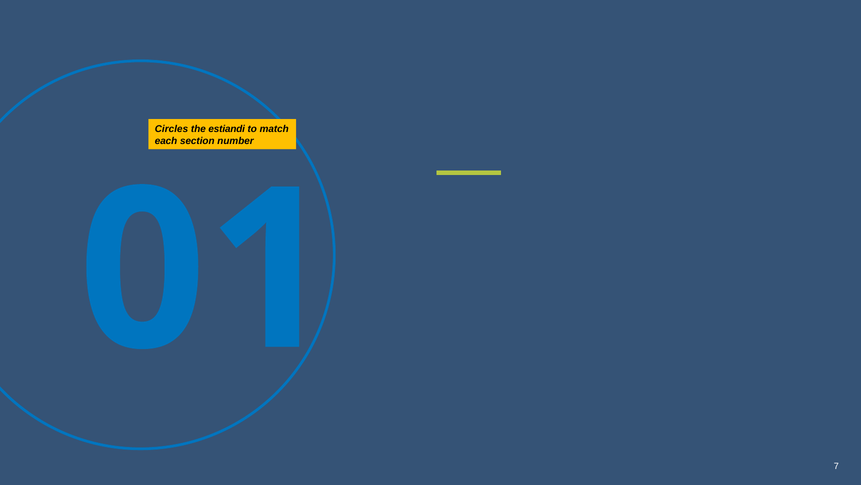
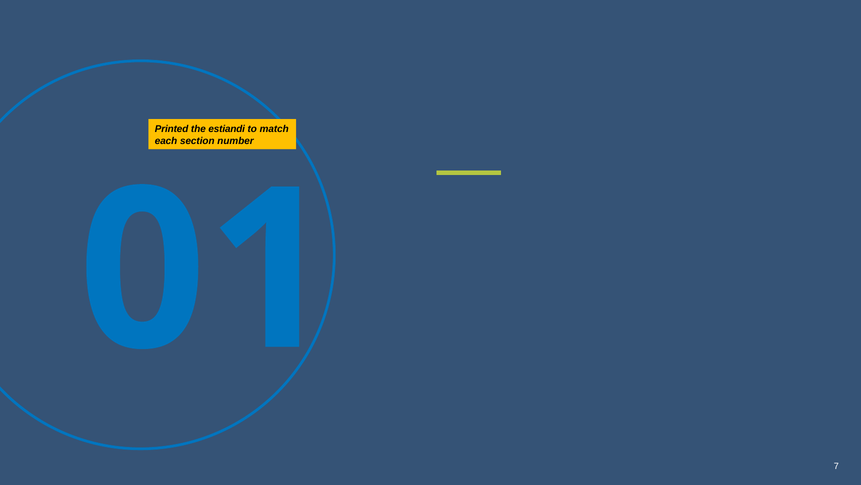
Circles: Circles -> Printed (172, 129)
